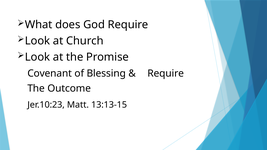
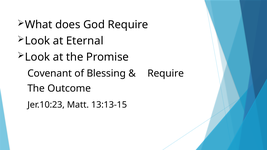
Church: Church -> Eternal (85, 41)
